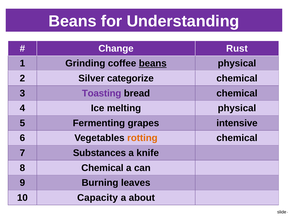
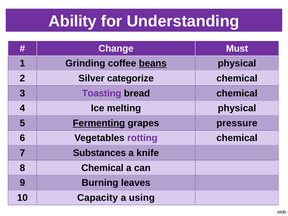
Beans: Beans -> Ability (73, 21)
Rust: Rust -> Must (237, 48)
Fermenting underline: none -> present (99, 123)
intensive: intensive -> pressure (237, 123)
rotting colour: orange -> purple (142, 138)
about: about -> using (142, 198)
